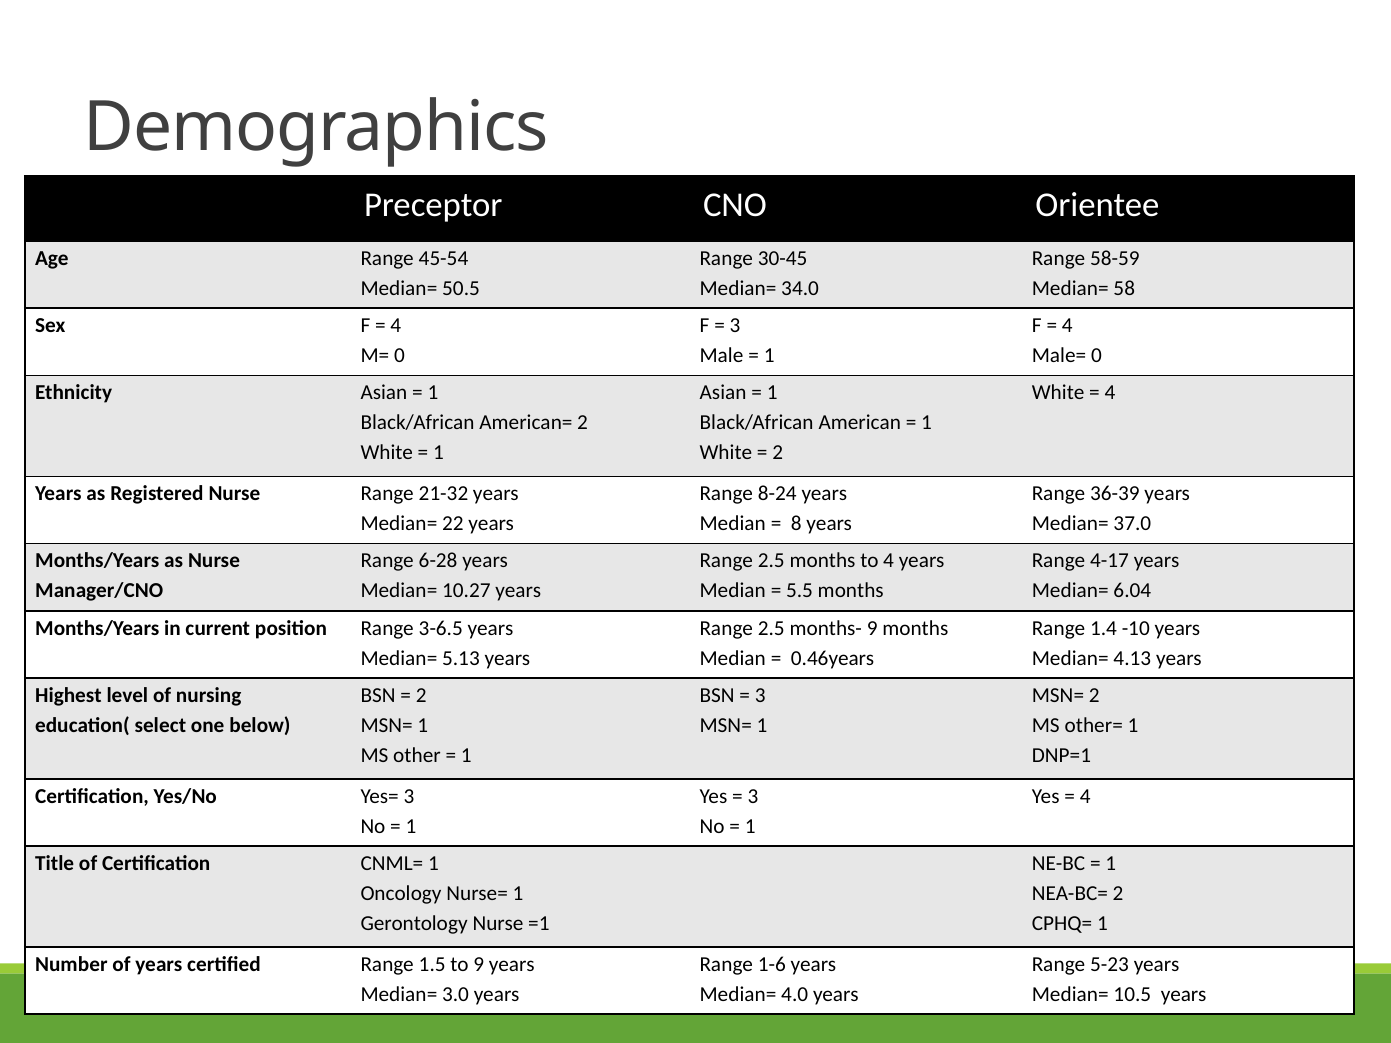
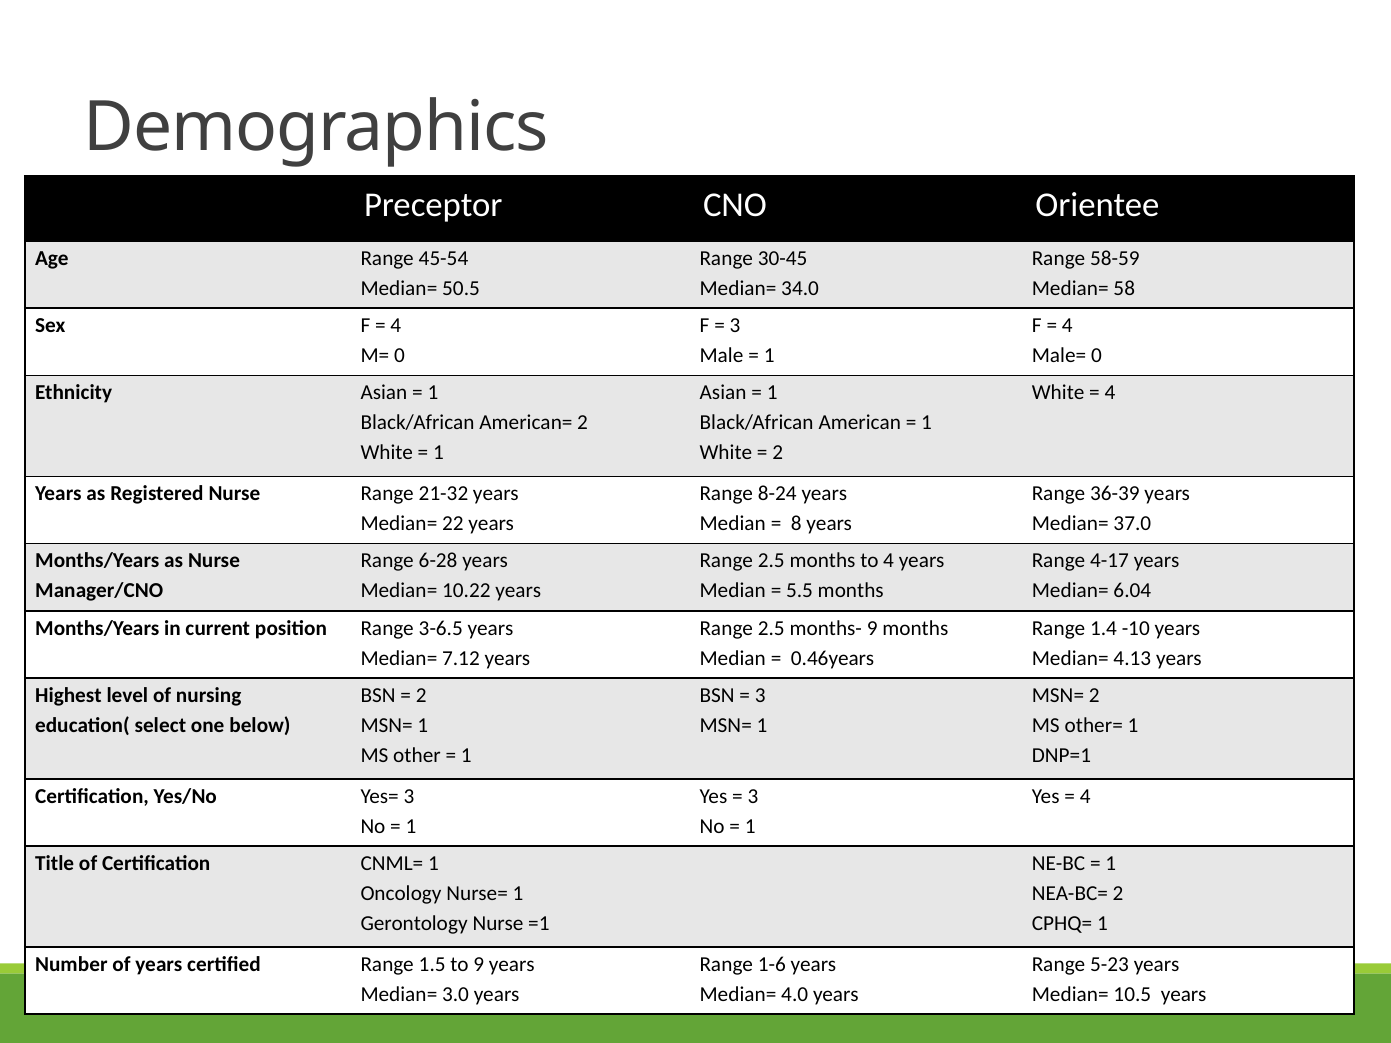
10.27: 10.27 -> 10.22 (466, 591)
5.13: 5.13 -> 7.12 (461, 658)
